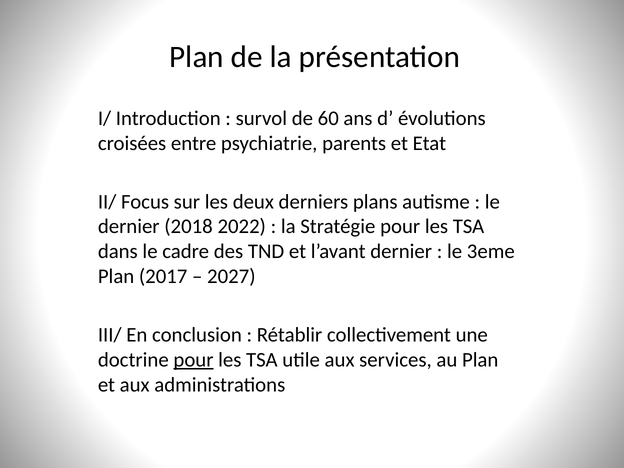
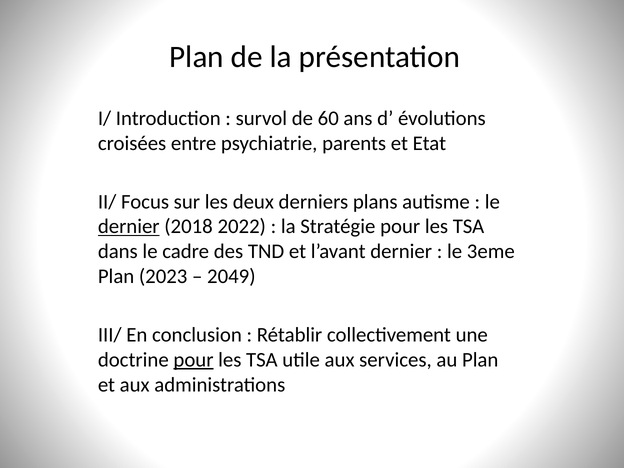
dernier underline: none -> present (129, 227)
2017: 2017 -> 2023 (163, 277)
2027: 2027 -> 2049 (231, 277)
